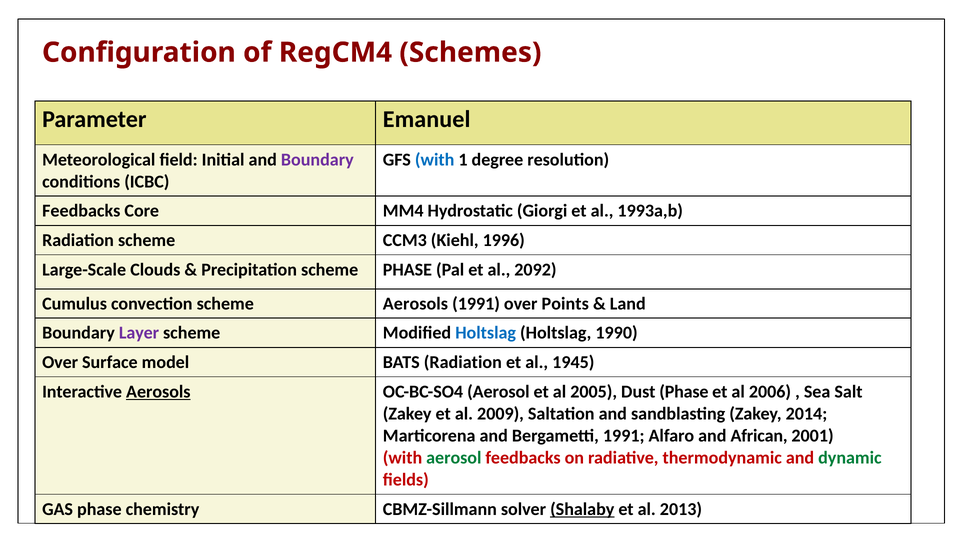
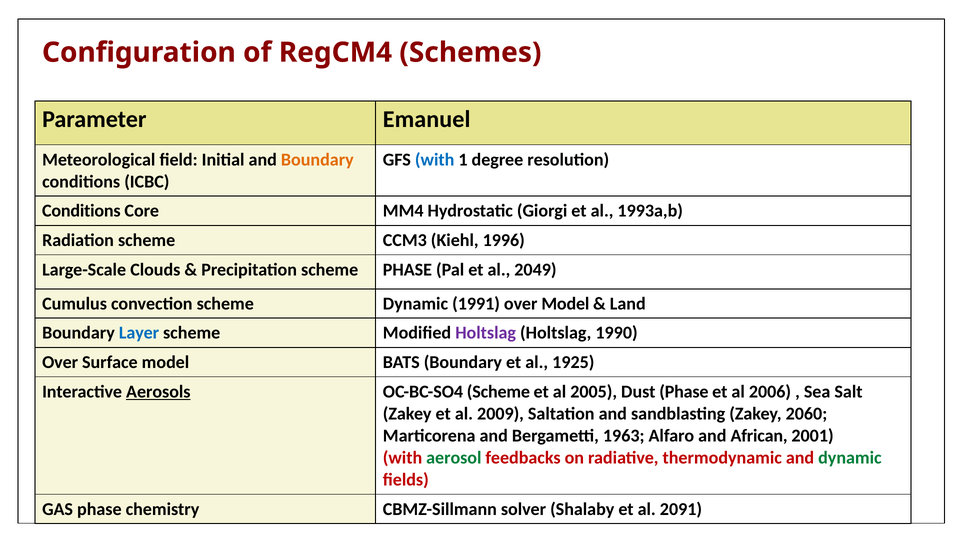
Boundary colour: purple -> orange (317, 160)
Feedbacks: Feedbacks -> Conditions (81, 211)
2092: 2092 -> 2049 (535, 269)
scheme Aerosols: Aerosols -> Dynamic (415, 304)
over Points: Points -> Model (565, 304)
Layer colour: purple -> blue (139, 333)
Holtslag colour: blue -> purple (486, 333)
BATS Radiation: Radiation -> Boundary (463, 362)
1945: 1945 -> 1925 (573, 362)
OC-BC-SO4 Aerosol: Aerosol -> Scheme (498, 391)
2014: 2014 -> 2060 (806, 413)
Bergametti 1991: 1991 -> 1963 (624, 435)
Shalaby underline: present -> none (582, 509)
2013: 2013 -> 2091 (681, 509)
